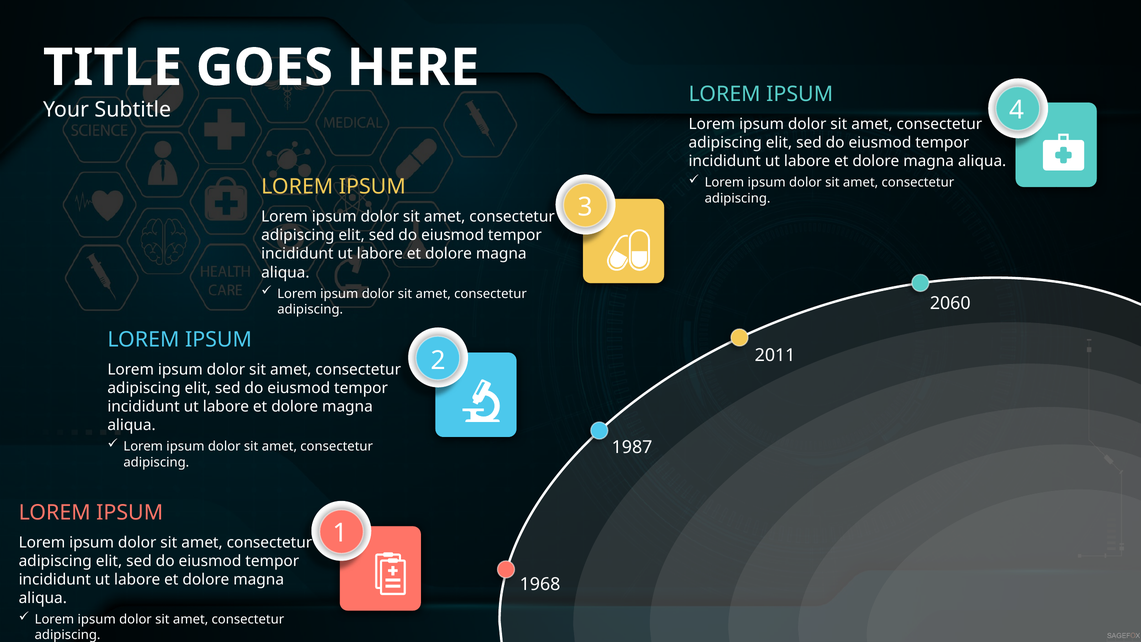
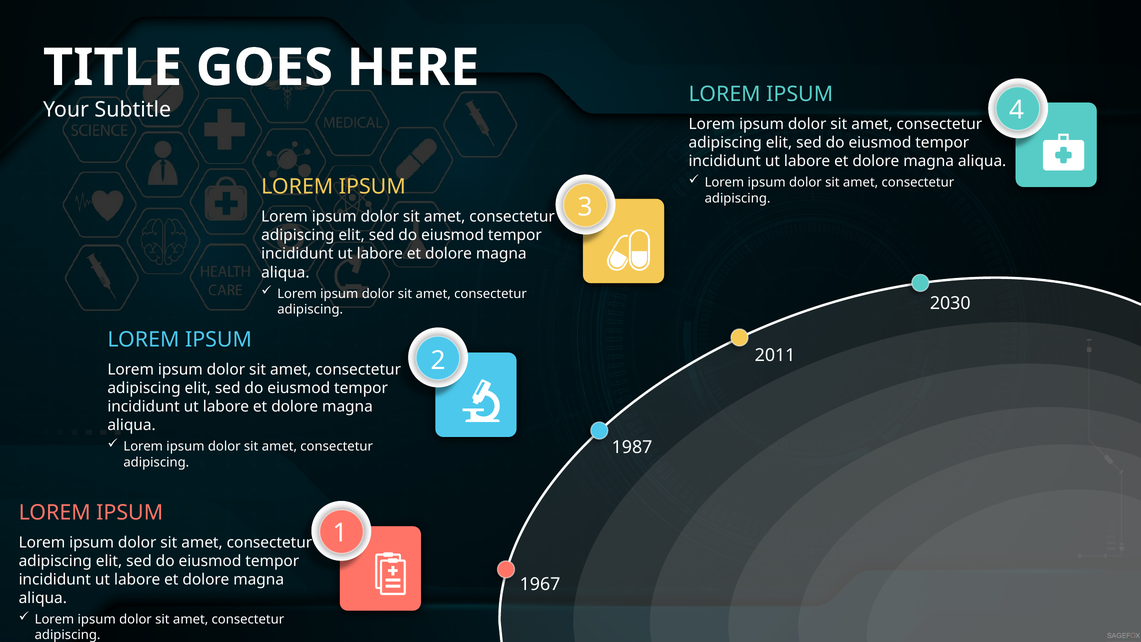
2060: 2060 -> 2030 (950, 303)
1968: 1968 -> 1967 (540, 584)
